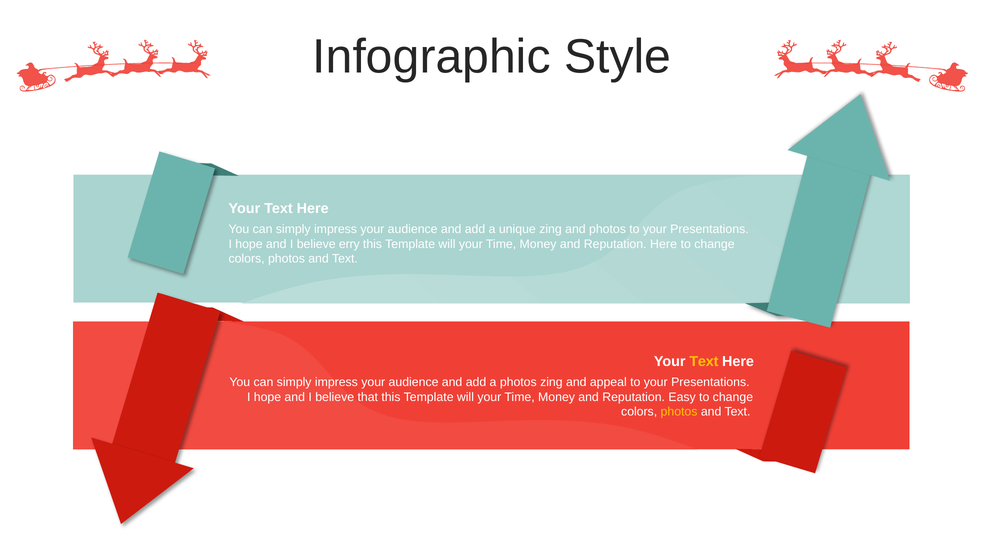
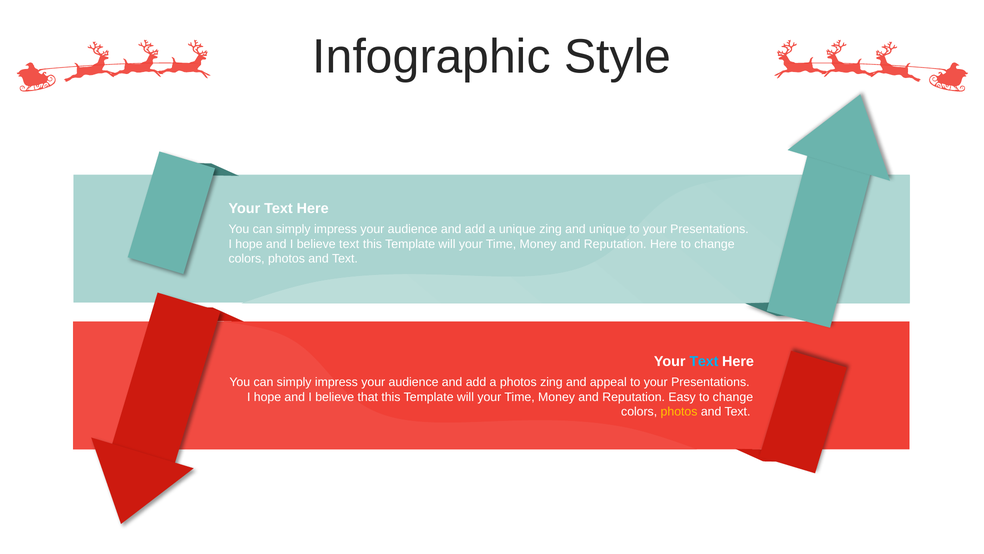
and photos: photos -> unique (608, 229)
believe erry: erry -> text (349, 244)
Text colour: yellow -> light blue (704, 361)
